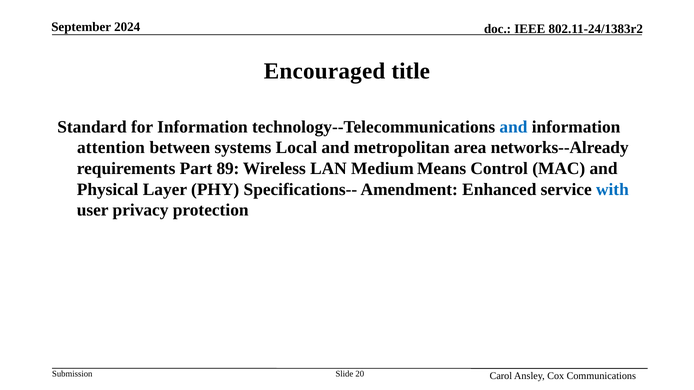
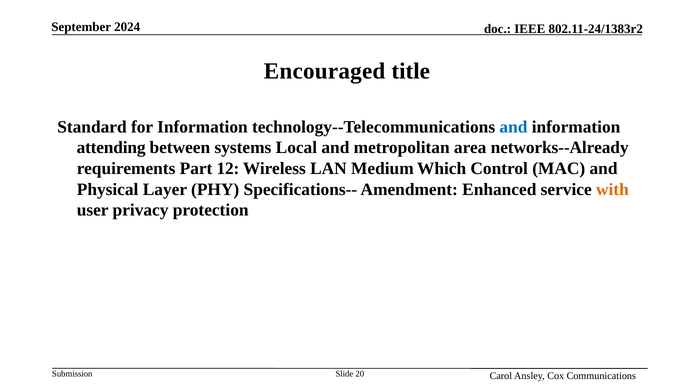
attention: attention -> attending (111, 148)
89: 89 -> 12 (228, 169)
Means: Means -> Which (442, 169)
with colour: blue -> orange (612, 189)
